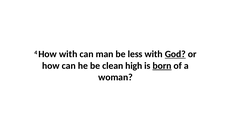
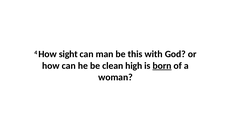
How with: with -> sight (68, 54)
less: less -> this (135, 54)
God underline: present -> none (175, 54)
